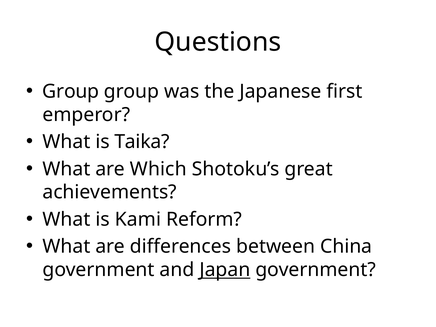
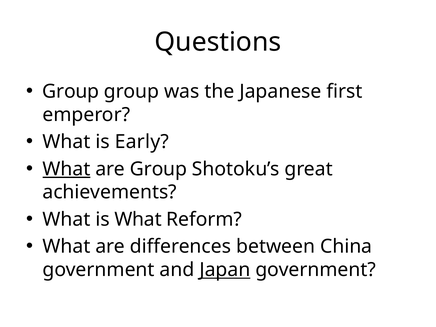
Taika: Taika -> Early (142, 142)
What underline: none -> present (66, 169)
are Which: Which -> Group (158, 169)
is Kami: Kami -> What (138, 219)
